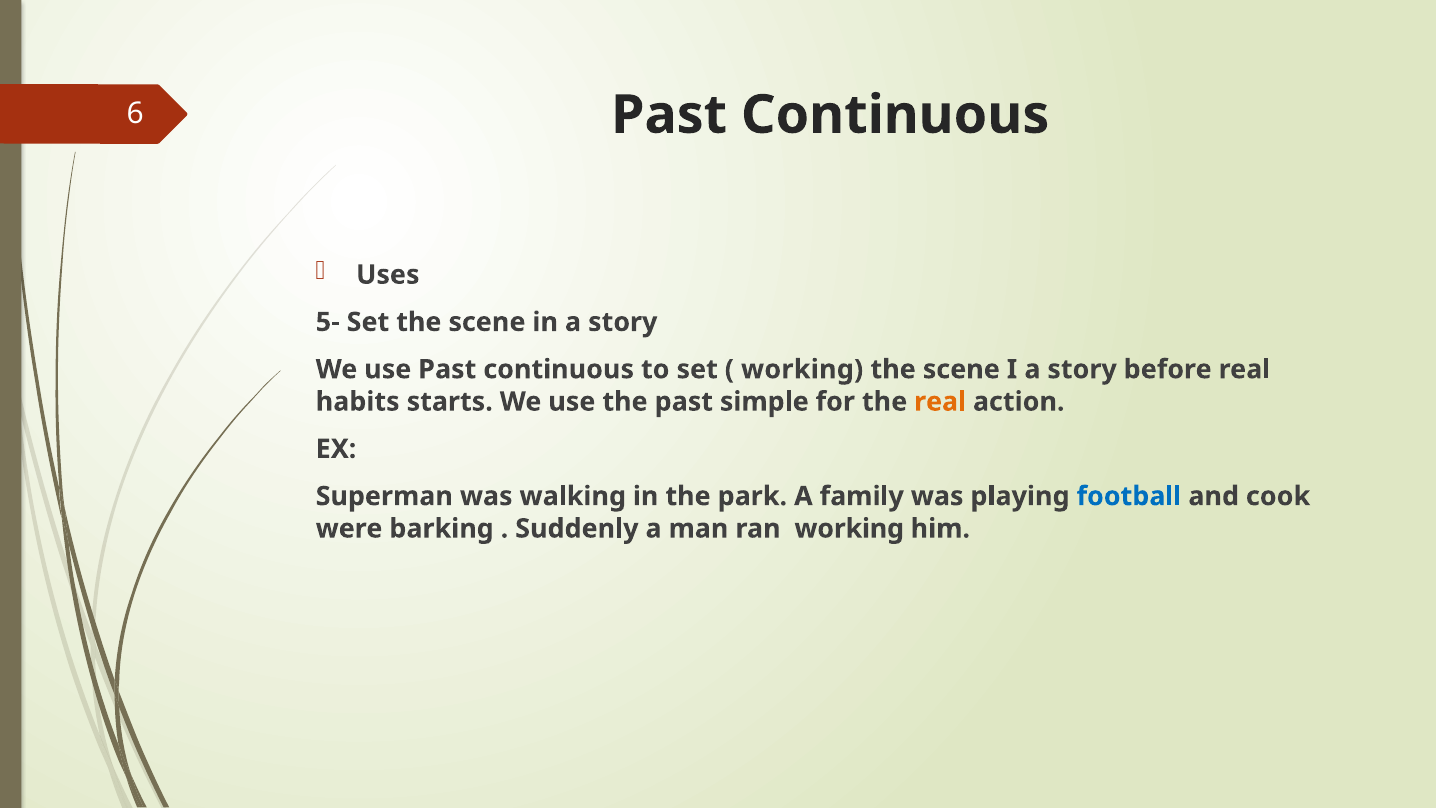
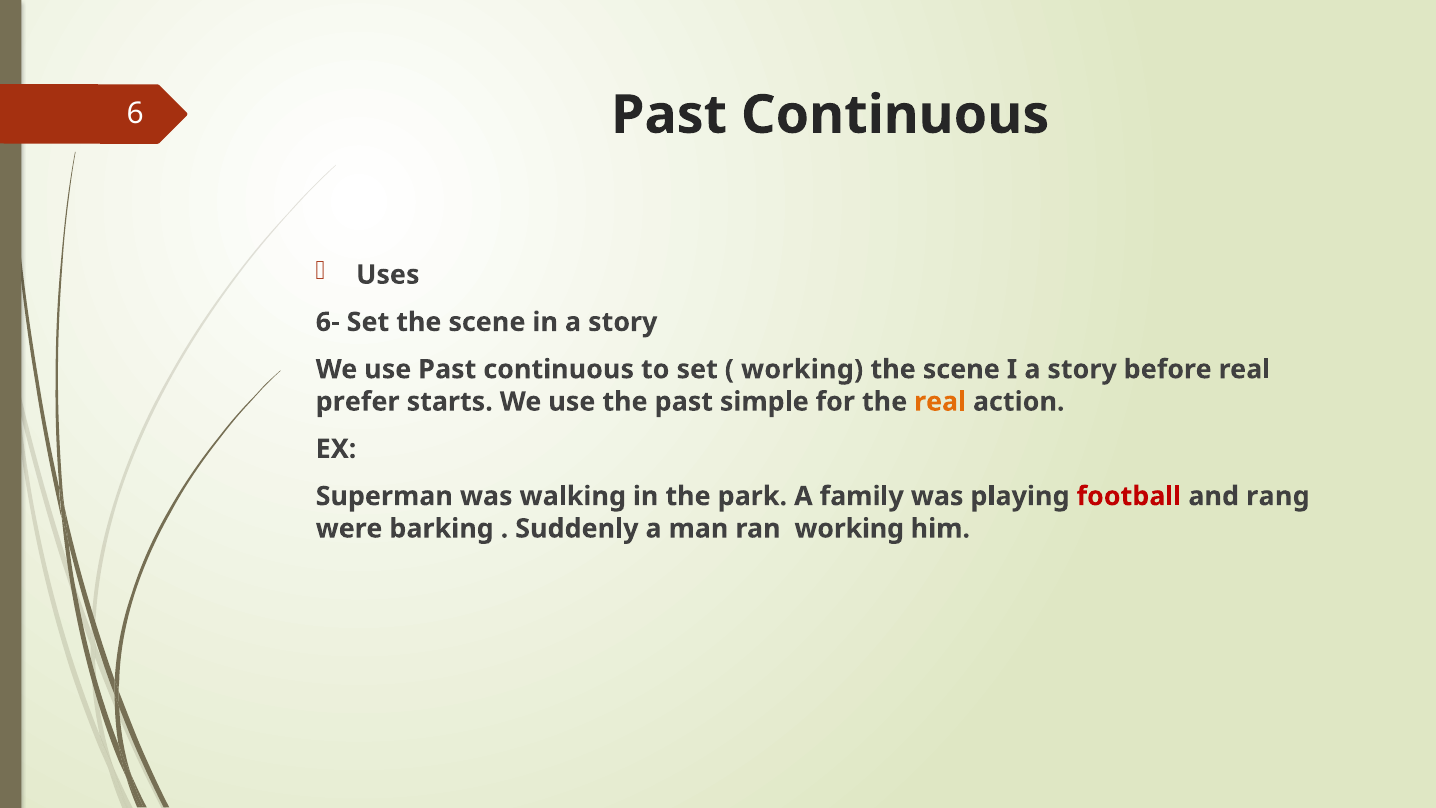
5-: 5- -> 6- (328, 322)
habits: habits -> prefer (358, 402)
football colour: blue -> red (1129, 496)
cook: cook -> rang (1278, 496)
